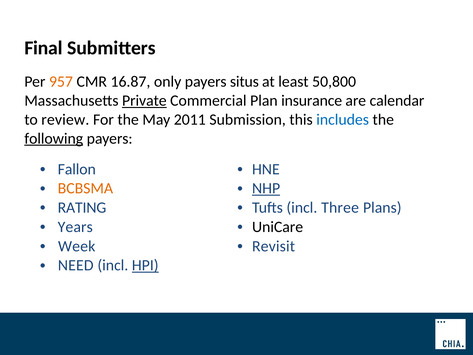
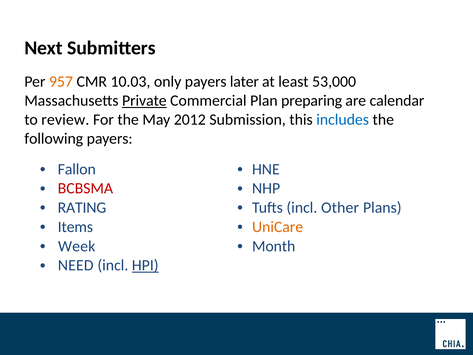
Final: Final -> Next (44, 48)
16.87: 16.87 -> 10.03 (130, 82)
situs: situs -> later (244, 82)
50,800: 50,800 -> 53,000 (334, 82)
insurance: insurance -> preparing (312, 101)
2011: 2011 -> 2012 (190, 119)
following underline: present -> none (54, 138)
BCBSMA colour: orange -> red (85, 188)
NHP underline: present -> none (266, 188)
Three: Three -> Other (340, 208)
Years: Years -> Items (75, 227)
UniCare colour: black -> orange (278, 227)
Revisit: Revisit -> Month (274, 246)
